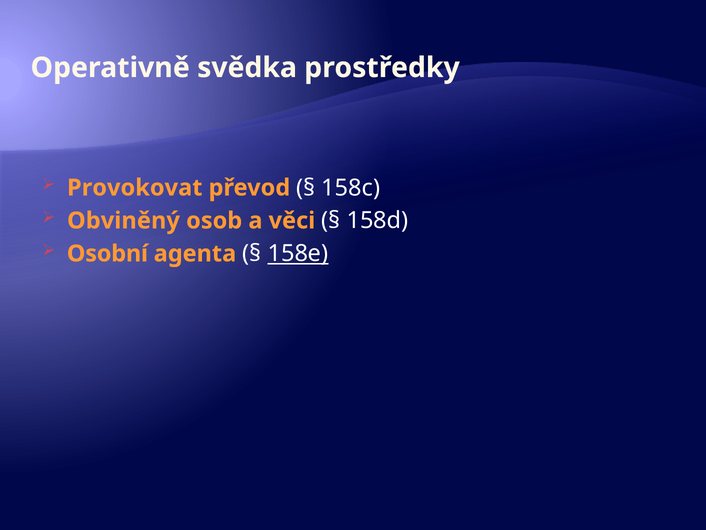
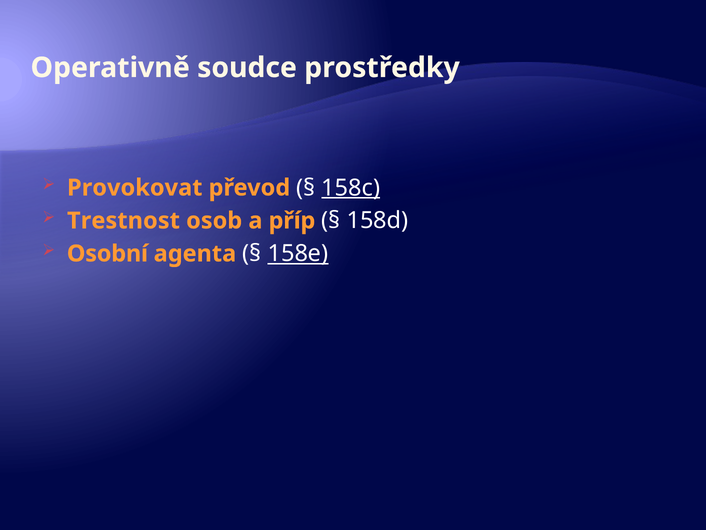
svědka: svědka -> soudce (247, 68)
158c underline: none -> present (351, 188)
Obviněný: Obviněný -> Trestnost (123, 220)
věci: věci -> příp (292, 220)
